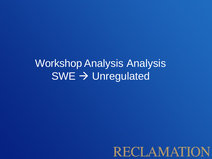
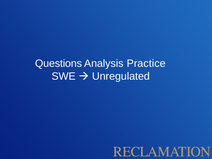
Workshop: Workshop -> Questions (59, 63)
Analysis Analysis: Analysis -> Practice (146, 63)
